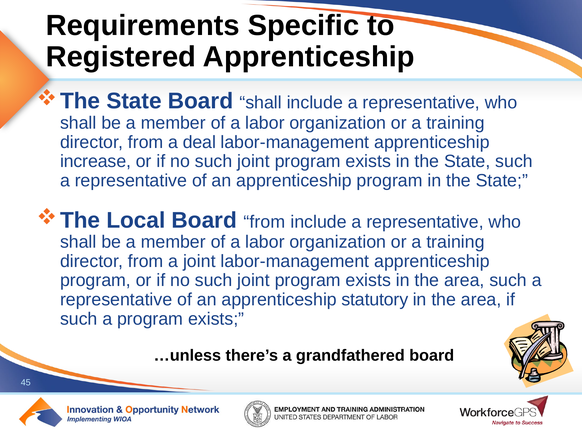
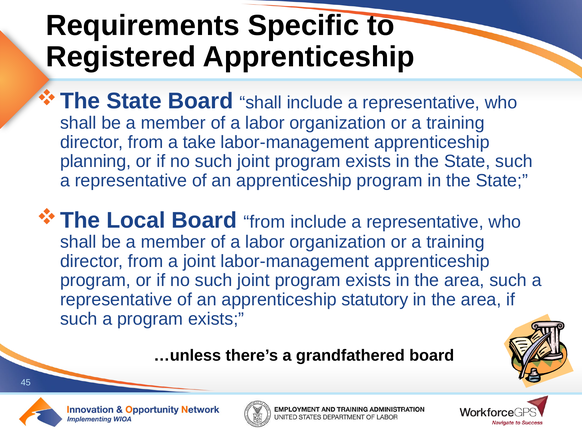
deal: deal -> take (199, 142)
increase: increase -> planning (96, 161)
